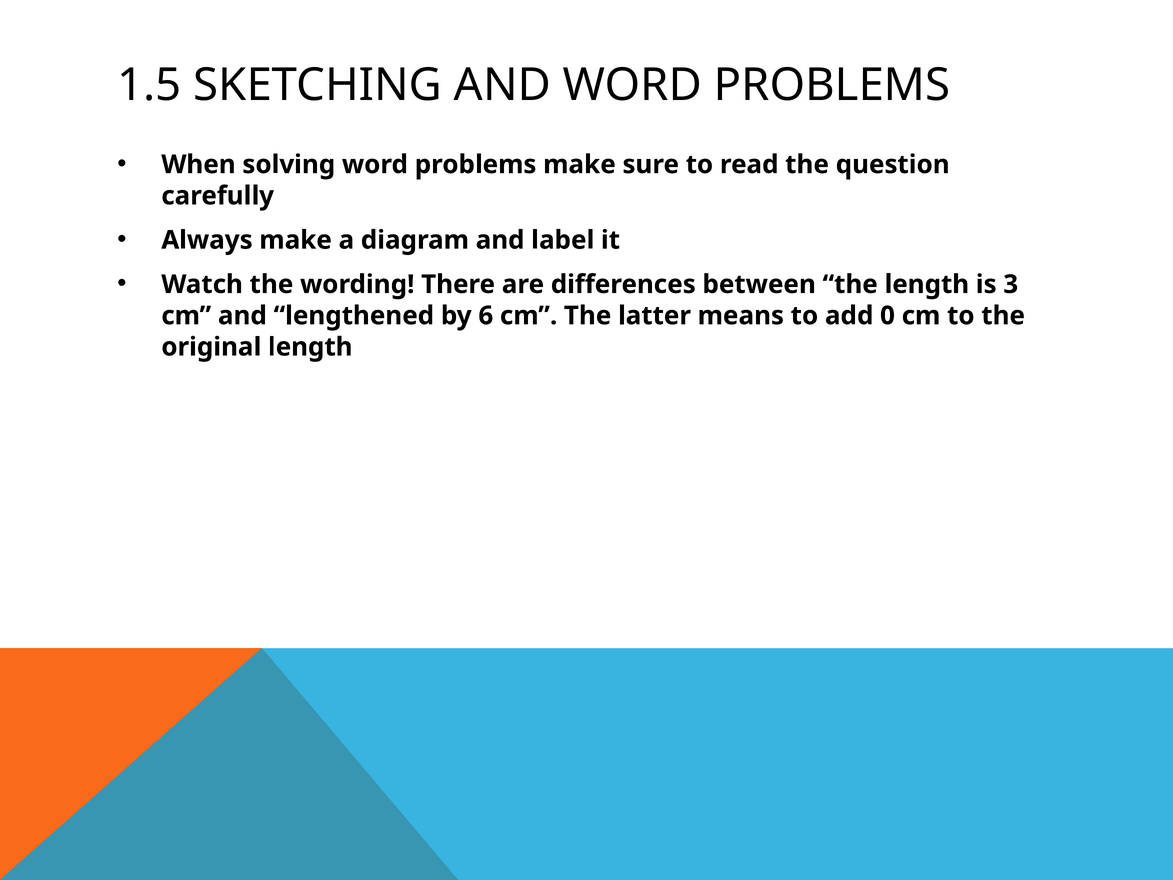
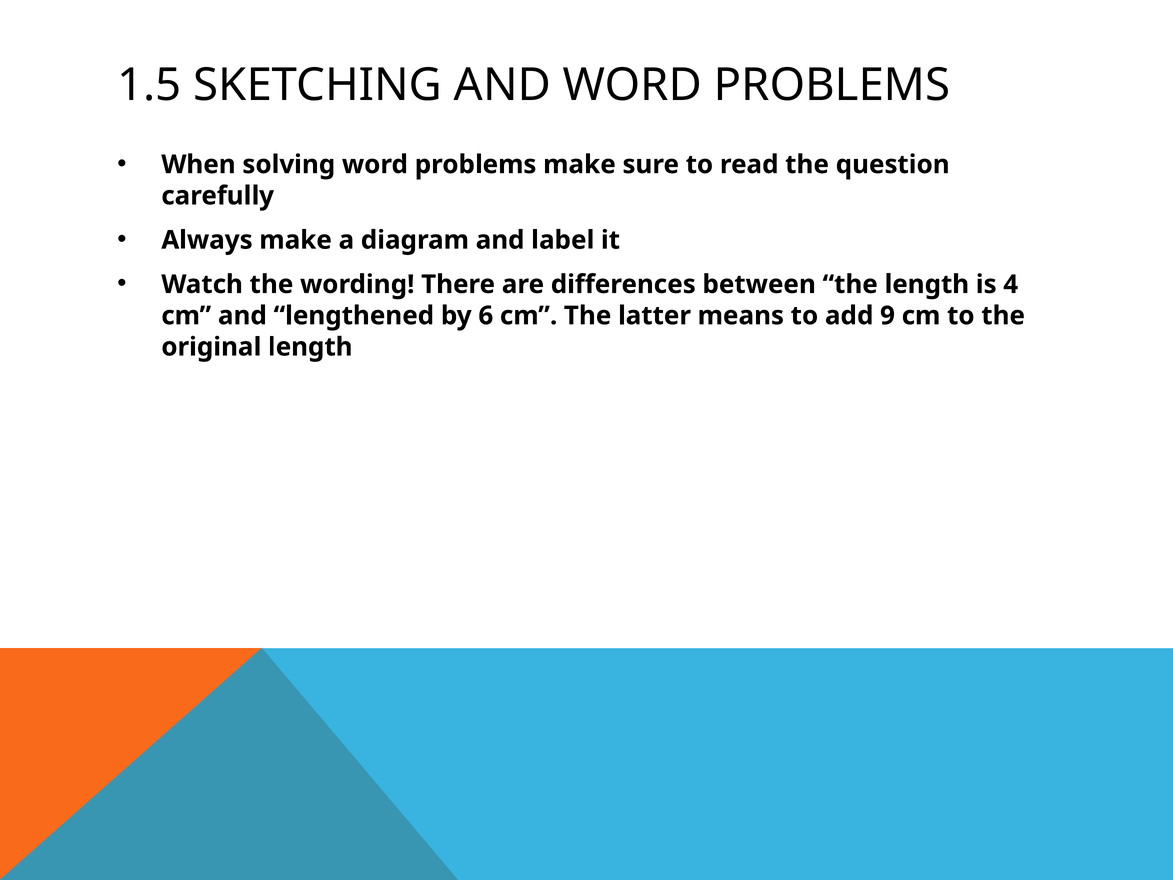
3: 3 -> 4 (1011, 284)
0: 0 -> 9 (887, 316)
